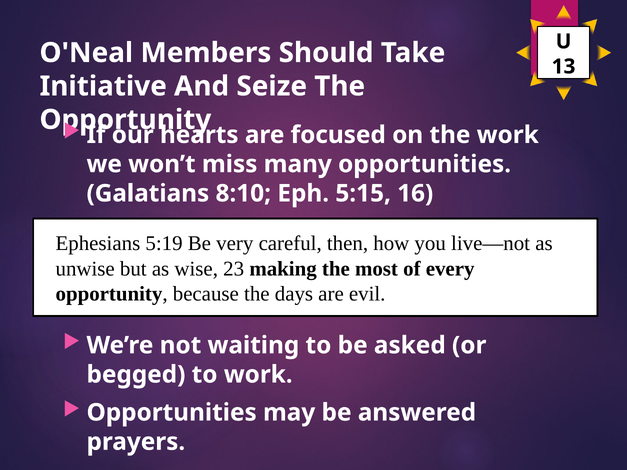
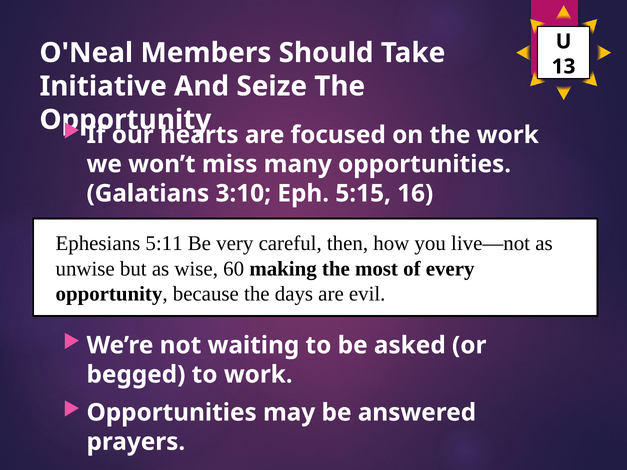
8:10: 8:10 -> 3:10 (243, 194)
5:19: 5:19 -> 5:11 (164, 244)
23: 23 -> 60 (234, 269)
